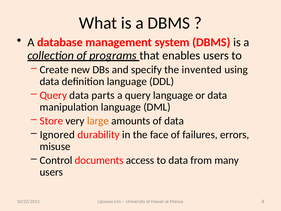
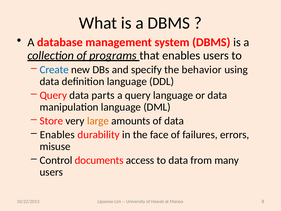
Create colour: black -> blue (54, 70)
invented: invented -> behavior (202, 70)
Ignored: Ignored -> Enables (57, 135)
